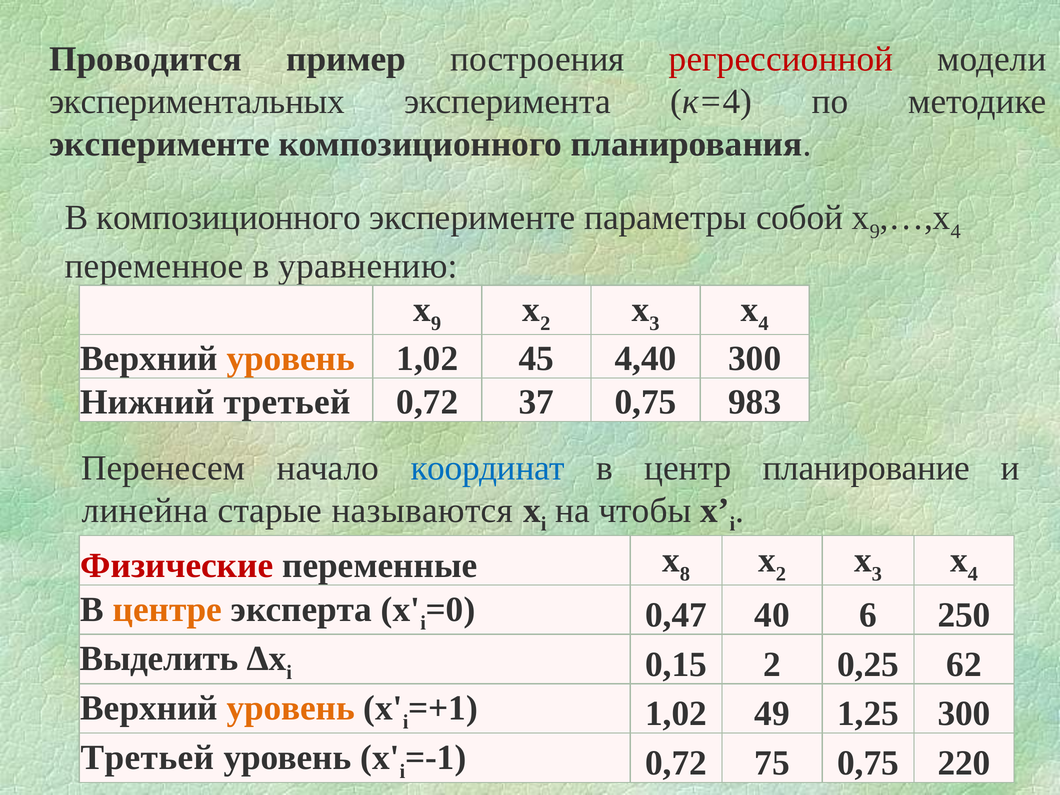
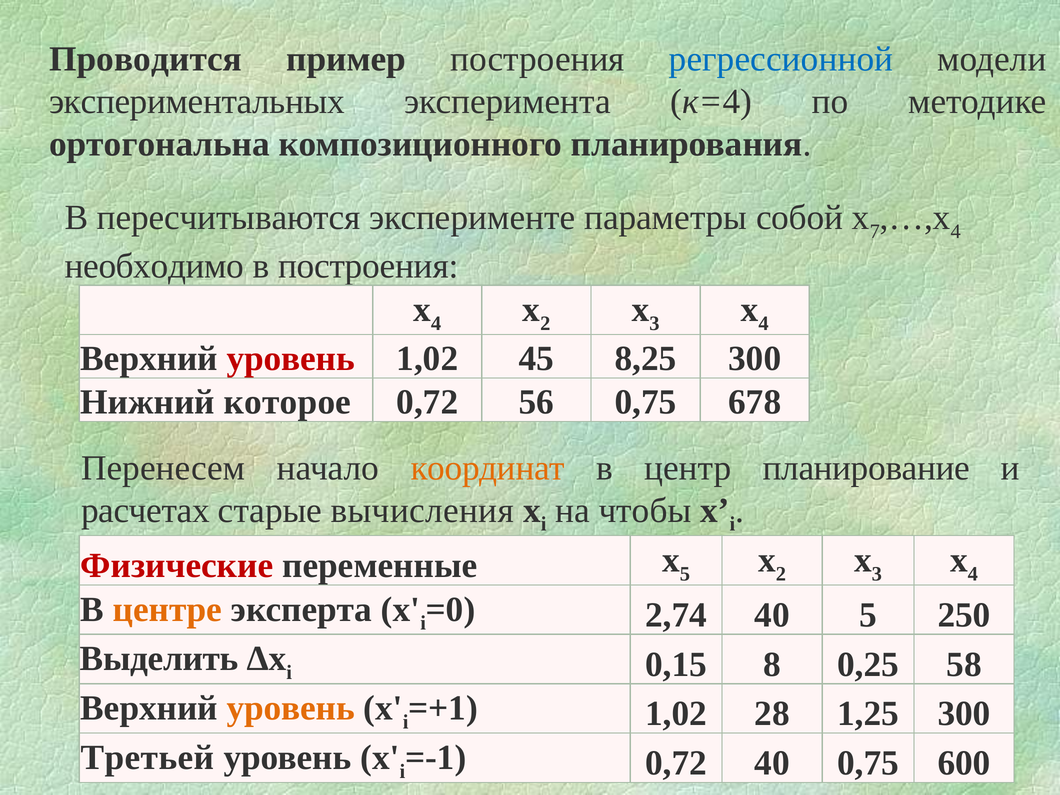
регрессионной colour: red -> blue (781, 59)
эксперименте: эксперименте -> ортогональна (160, 144)
В композиционного: композиционного -> пересчитываются (229, 218)
9: 9 -> 7 (875, 231)
переменное: переменное -> необходимо (154, 266)
в уравнению: уравнению -> построения (368, 266)
9: 9 -> 4 (436, 323)
уровень colour: orange -> red (291, 359)
4,40: 4,40 -> 8,25 (646, 359)
Нижний третьей: третьей -> которое (287, 402)
37: 37 -> 56 (536, 402)
983: 983 -> 678 (755, 402)
координат colour: blue -> orange (488, 468)
линейна: линейна -> расчетах (145, 510)
называются: называются -> вычисления (422, 510)
8: 8 -> 5 (685, 574)
0,47: 0,47 -> 2,74 (676, 615)
40 6: 6 -> 5 (868, 615)
0,15 2: 2 -> 8 (772, 664)
62: 62 -> 58 (964, 664)
49: 49 -> 28 (772, 714)
0,72 75: 75 -> 40 (772, 763)
220: 220 -> 600 (964, 763)
